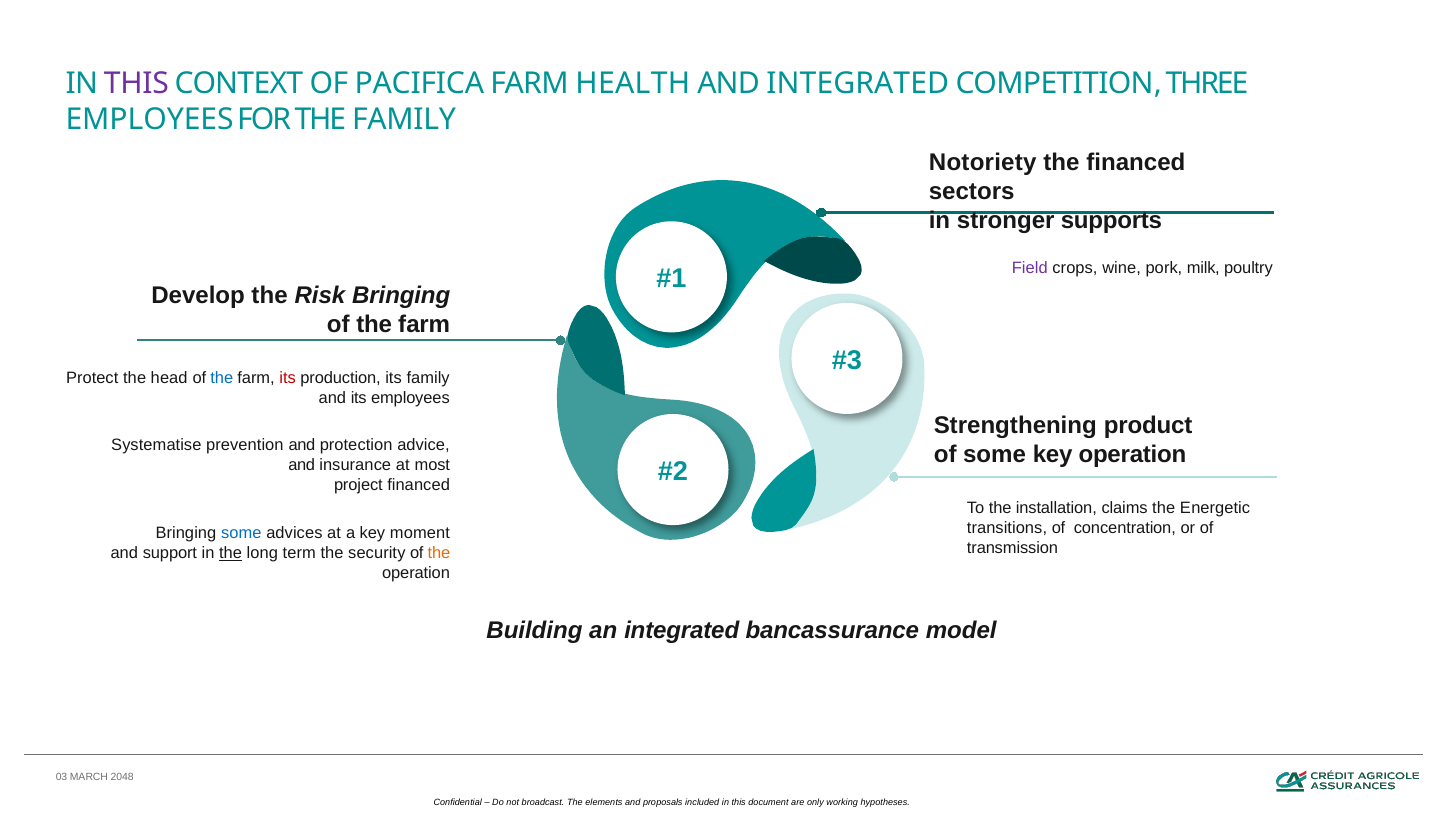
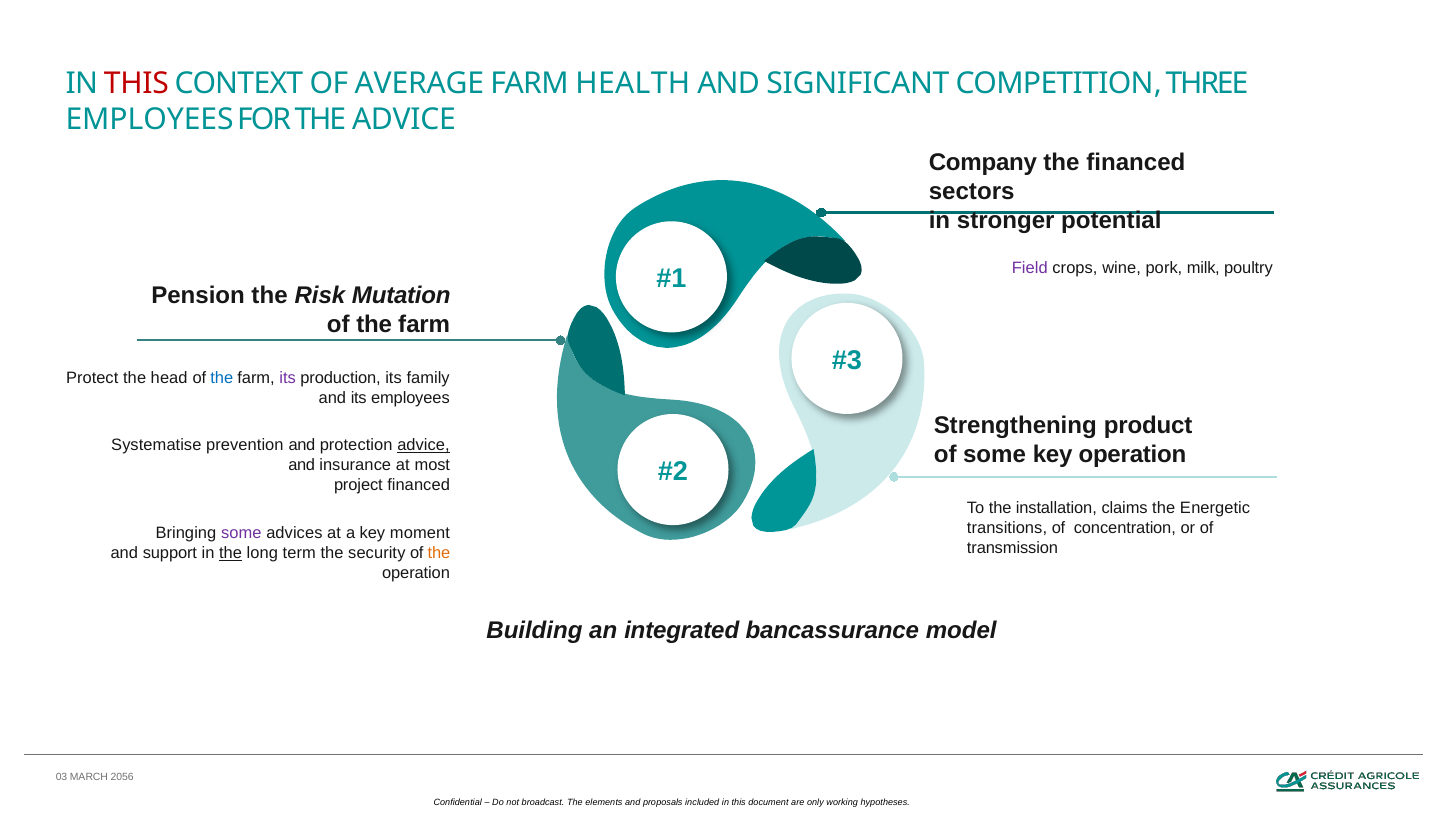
THIS colour: purple -> red (136, 83)
PACIFICA: PACIFICA -> AVERAGE (419, 83)
AND INTEGRATED: INTEGRATED -> SIGNIFICANT (858, 83)
THE FAMILY: FAMILY -> ADVICE (404, 119)
Notoriety: Notoriety -> Company (983, 163)
supports: supports -> potential (1111, 221)
Develop: Develop -> Pension (198, 295)
Risk Bringing: Bringing -> Mutation (401, 295)
its colour: red -> purple (288, 378)
advice underline: none -> present (424, 445)
some colour: blue -> purple (241, 533)
2048: 2048 -> 2056 (122, 777)
